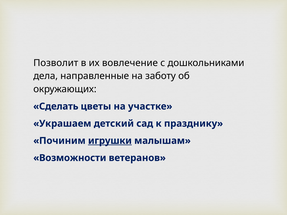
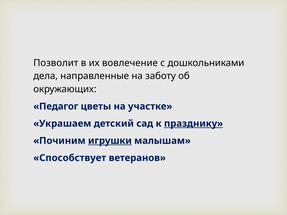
Сделать: Сделать -> Педагог (56, 107)
празднику underline: none -> present (194, 124)
Возможности: Возможности -> Способствует (70, 158)
